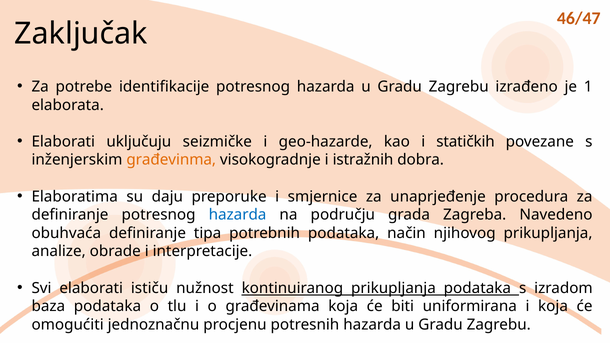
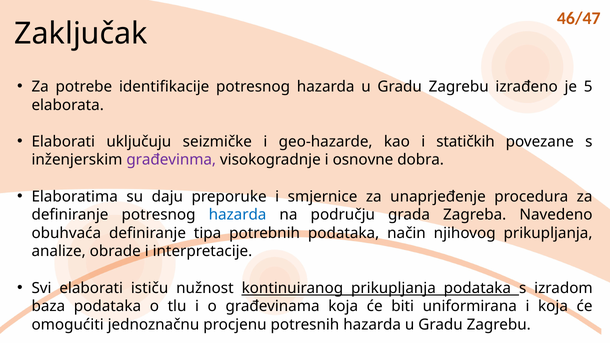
1: 1 -> 5 (588, 87)
građevinma colour: orange -> purple (171, 160)
istražnih: istražnih -> osnovne (363, 160)
